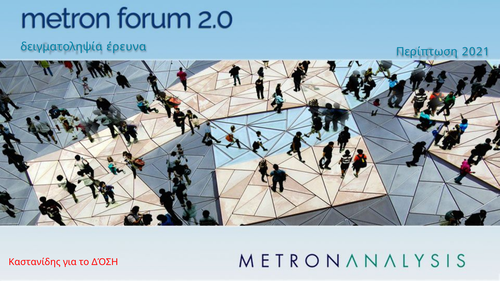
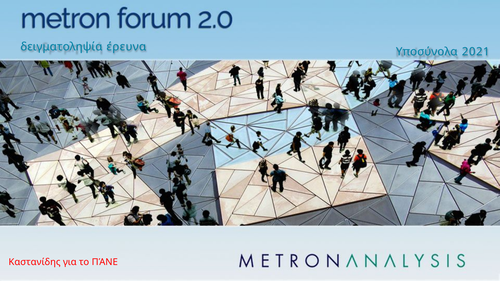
Περίπτωση: Περίπτωση -> Υποσύνολα (427, 52)
ΔΌΣΗ: ΔΌΣΗ -> ΠΆΝΕ (105, 262)
